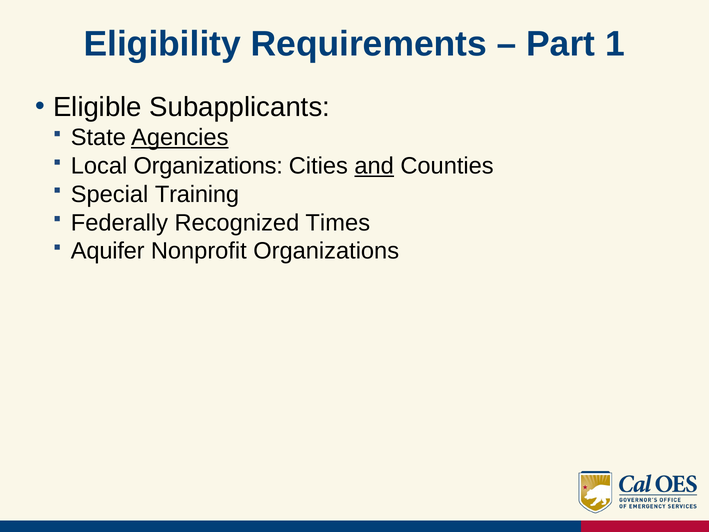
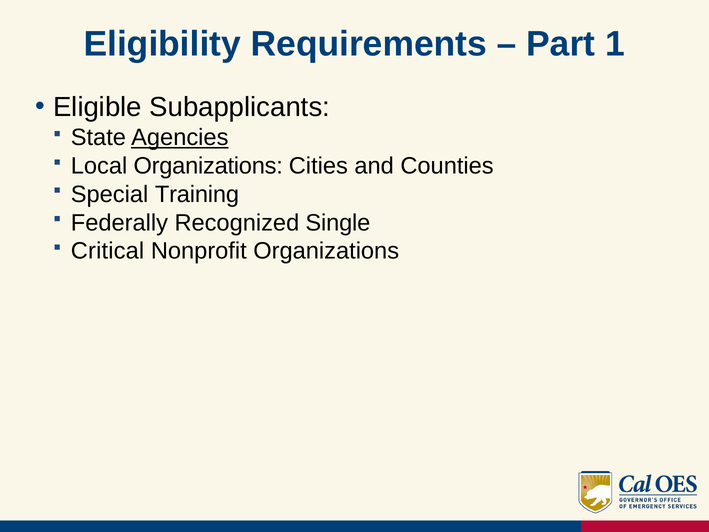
and underline: present -> none (374, 166)
Times: Times -> Single (338, 223)
Aquifer: Aquifer -> Critical (108, 251)
